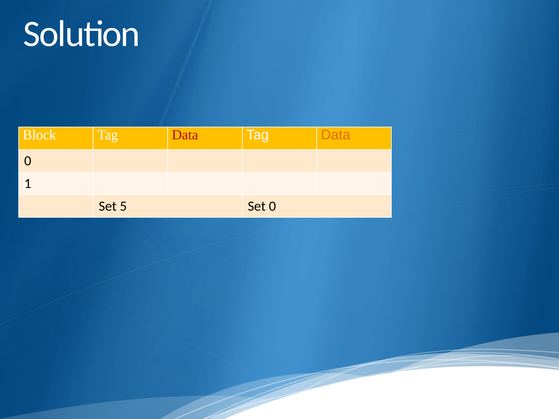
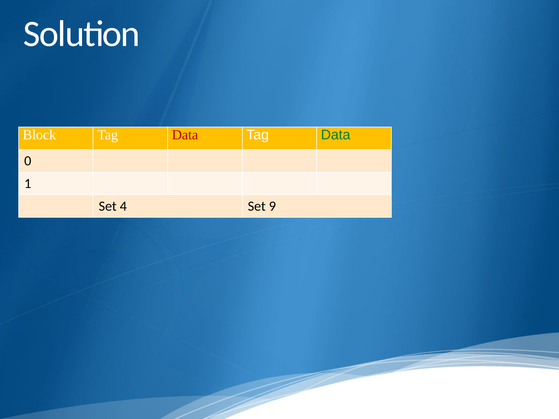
Data colour: orange -> green (336, 135)
5: 5 -> 4 (123, 206)
Set 0: 0 -> 9 (272, 206)
